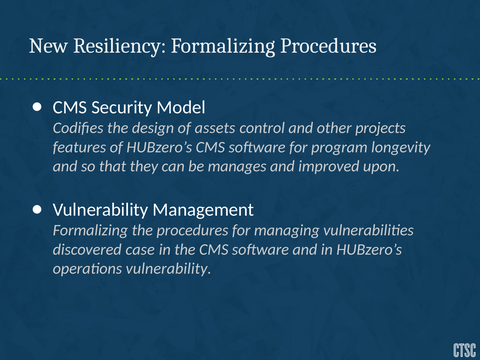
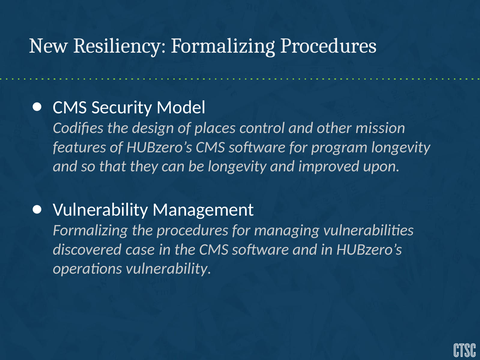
assets: assets -> places (215, 128)
projects: projects -> mission (380, 128)
be manages: manages -> longevity (237, 166)
